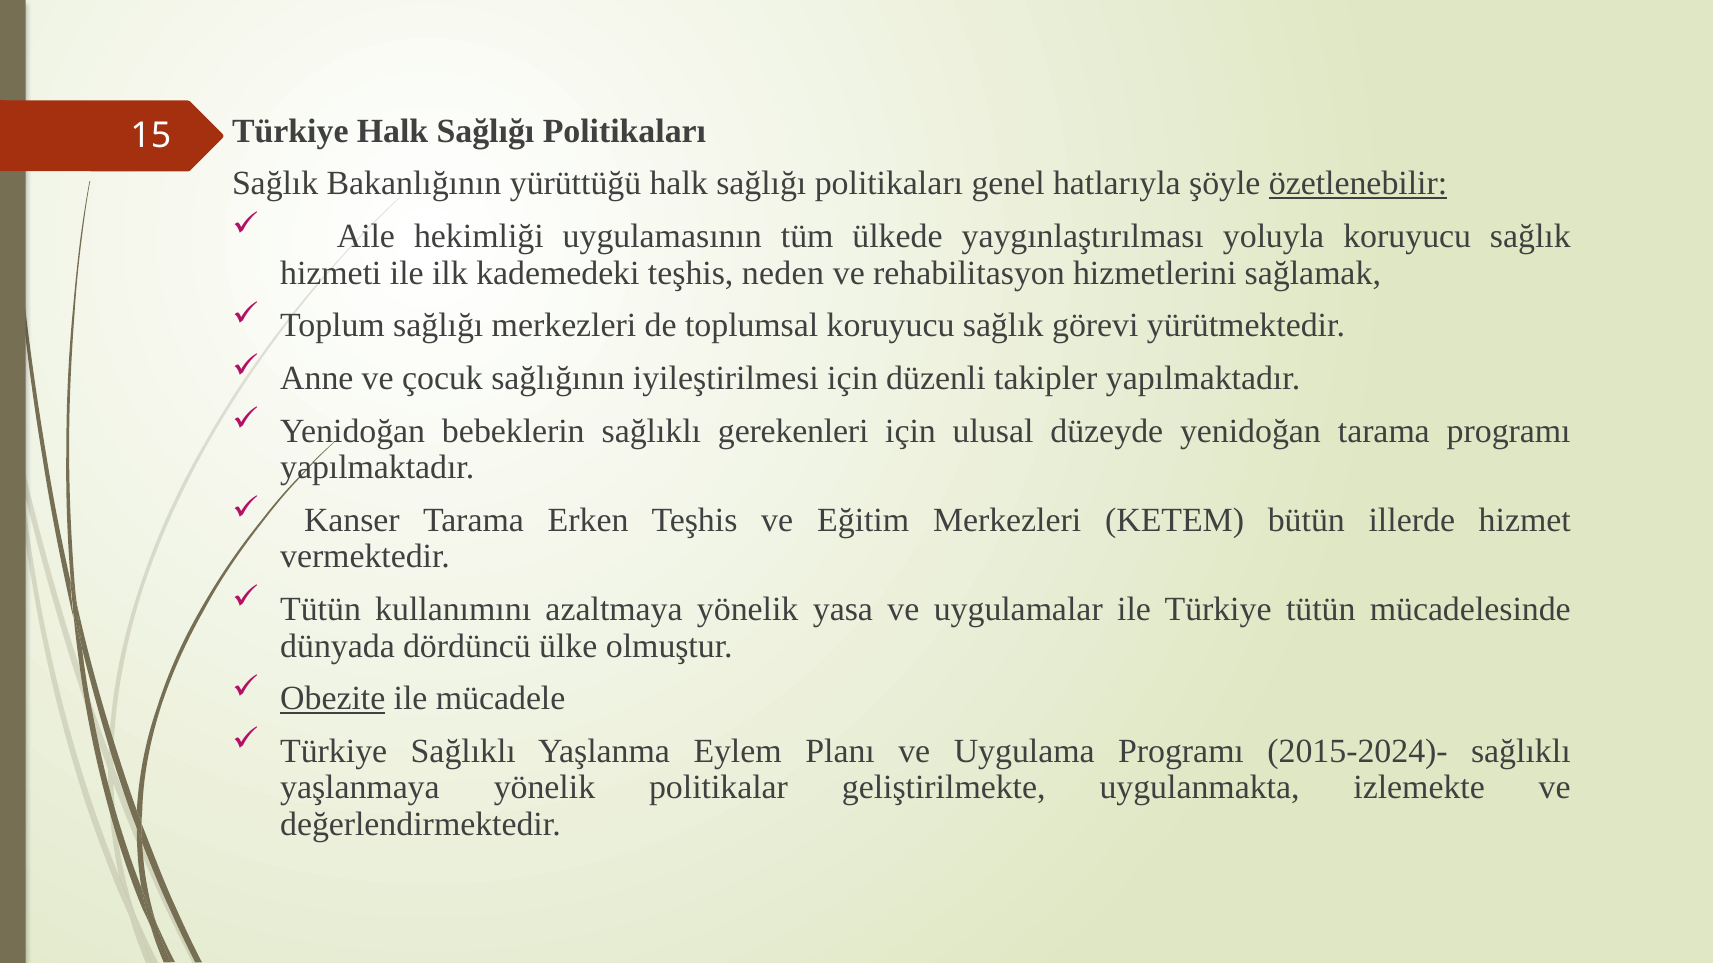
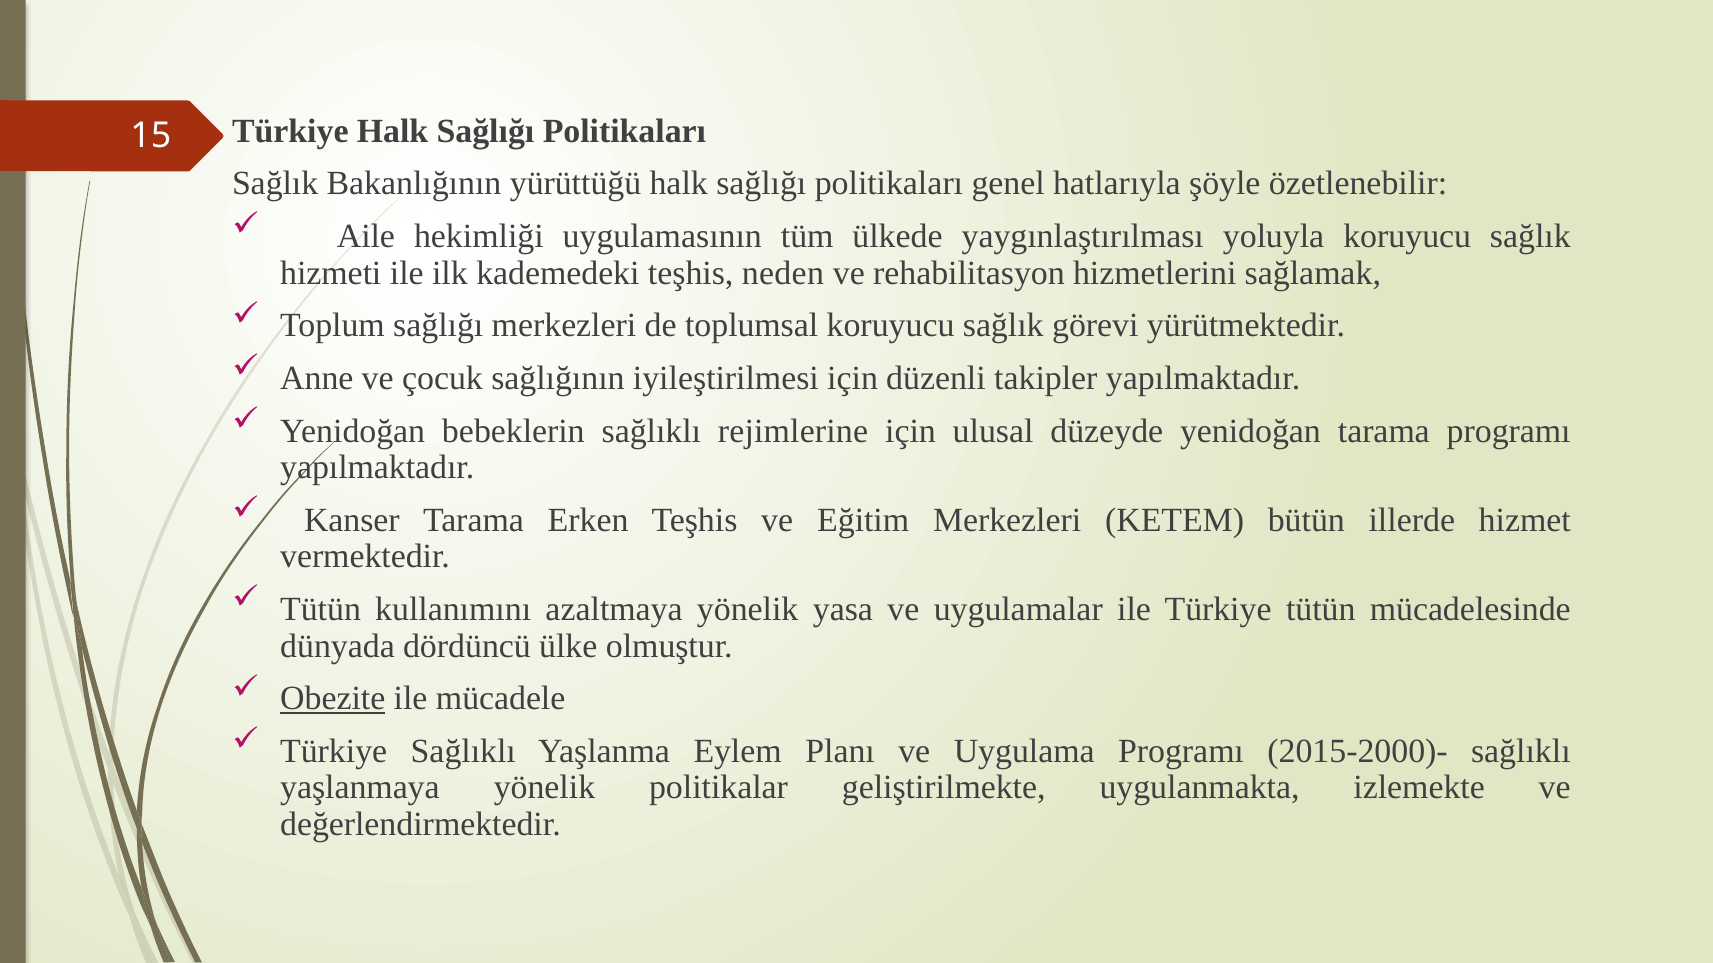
özetlenebilir underline: present -> none (1358, 184)
gerekenleri: gerekenleri -> rejimlerine (793, 431)
2015-2024)-: 2015-2024)- -> 2015-2000)- (1358, 752)
